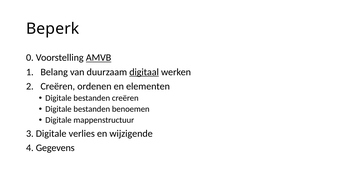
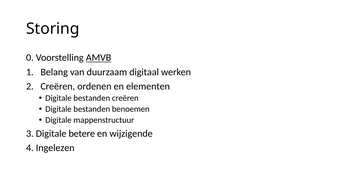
Beperk: Beperk -> Storing (53, 29)
digitaal underline: present -> none (144, 72)
verlies: verlies -> betere (82, 134)
Gegevens: Gegevens -> Ingelezen (55, 148)
